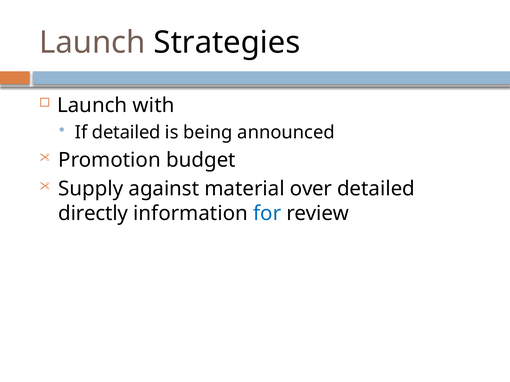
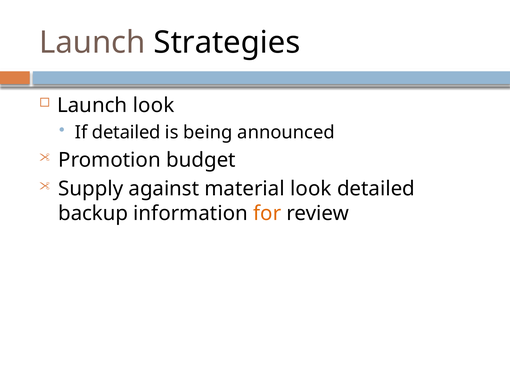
Launch with: with -> look (154, 106)
material over: over -> look (311, 189)
directly: directly -> backup (93, 214)
for colour: blue -> orange (267, 214)
